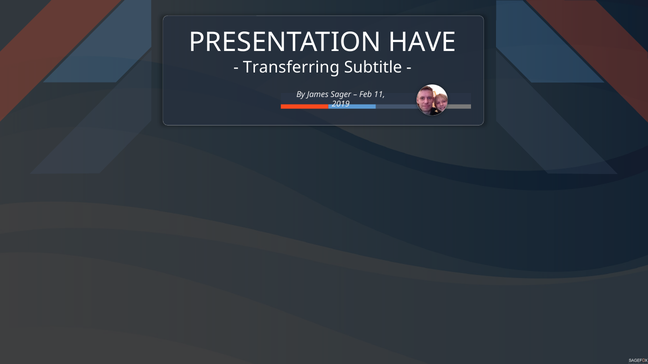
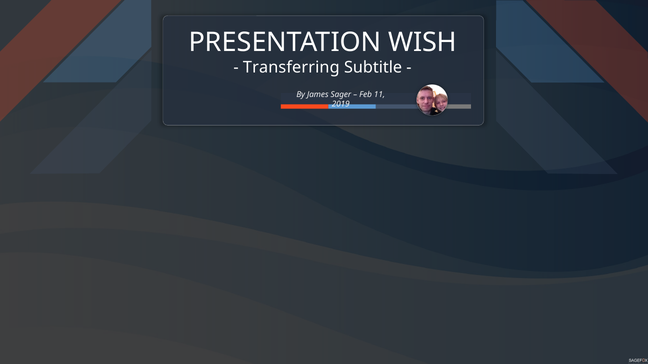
HAVE: HAVE -> WISH (422, 42)
